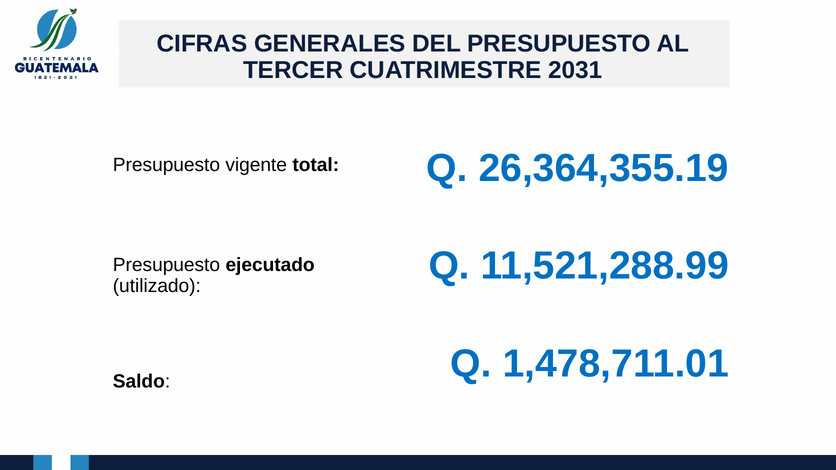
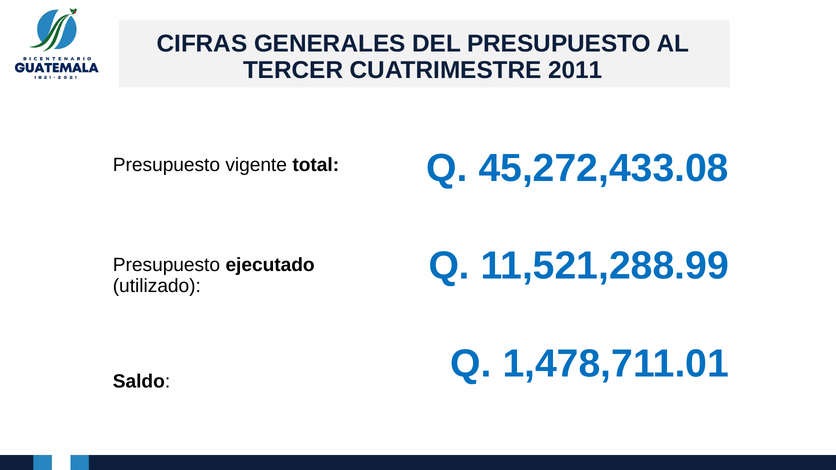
2031: 2031 -> 2011 (575, 70)
26,364,355.19: 26,364,355.19 -> 45,272,433.08 (604, 169)
